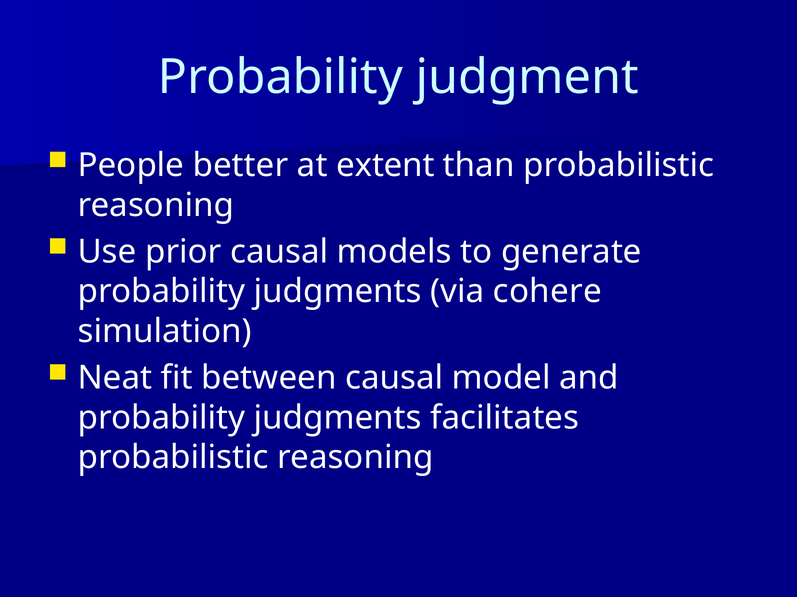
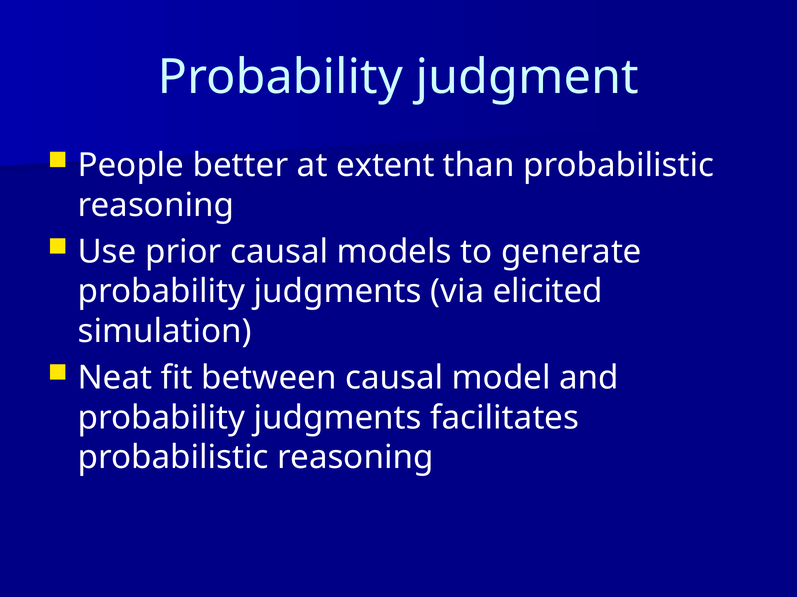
cohere: cohere -> elicited (548, 292)
